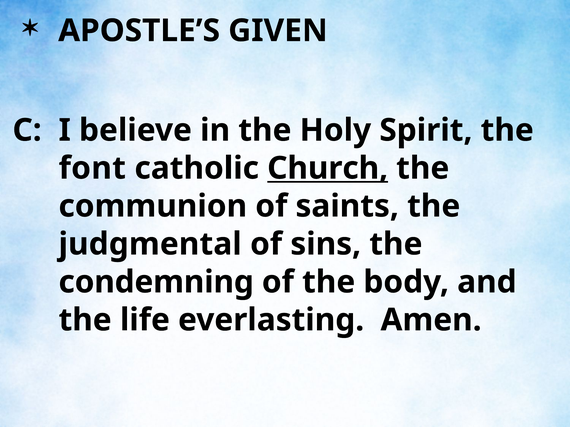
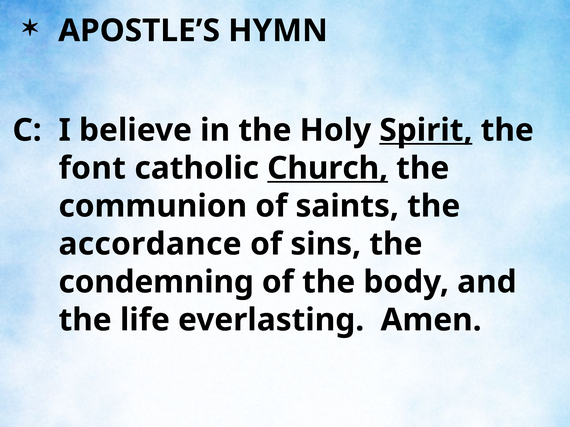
GIVEN: GIVEN -> HYMN (278, 31)
Spirit underline: none -> present (426, 130)
judgmental: judgmental -> accordance (150, 244)
